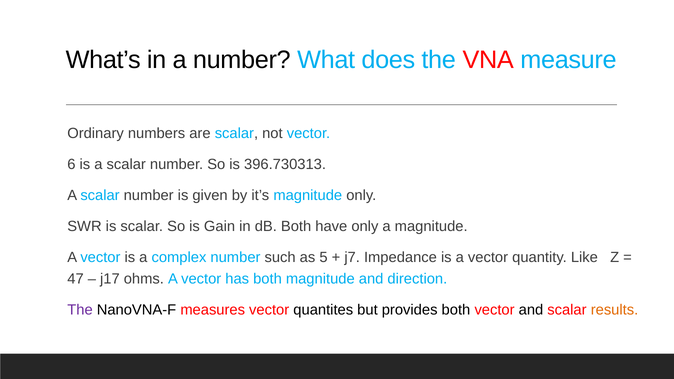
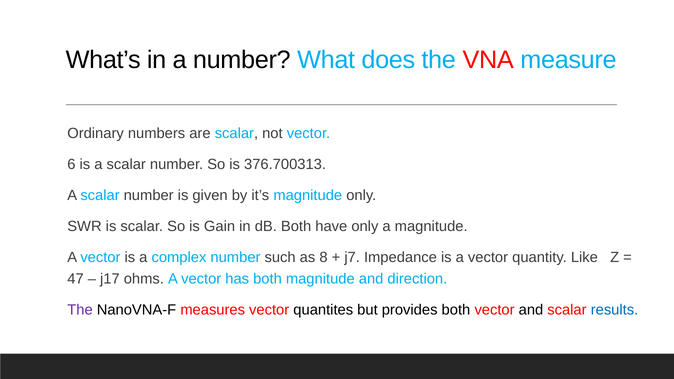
396.730313: 396.730313 -> 376.700313 (285, 164)
5: 5 -> 8 (324, 258)
results colour: orange -> blue (615, 310)
